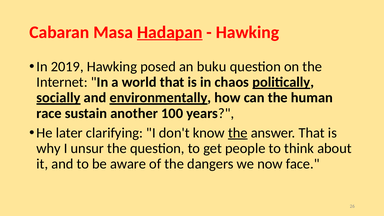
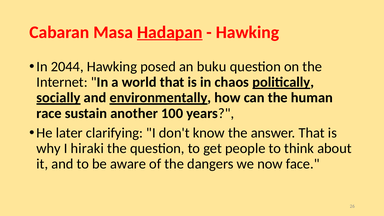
2019: 2019 -> 2044 (67, 67)
the underline: present -> none (238, 133)
unsur: unsur -> hiraki (87, 148)
